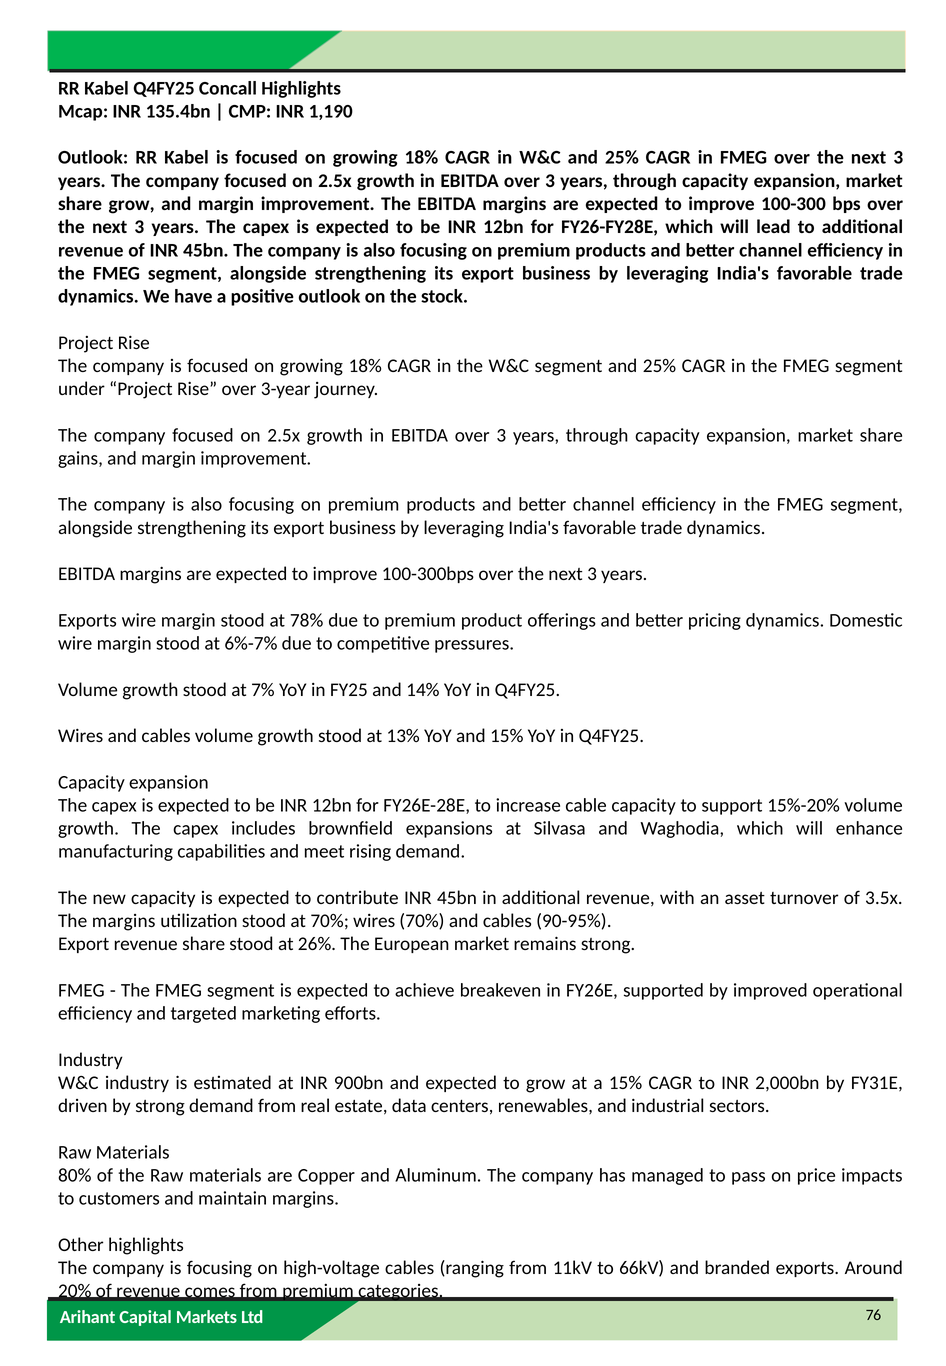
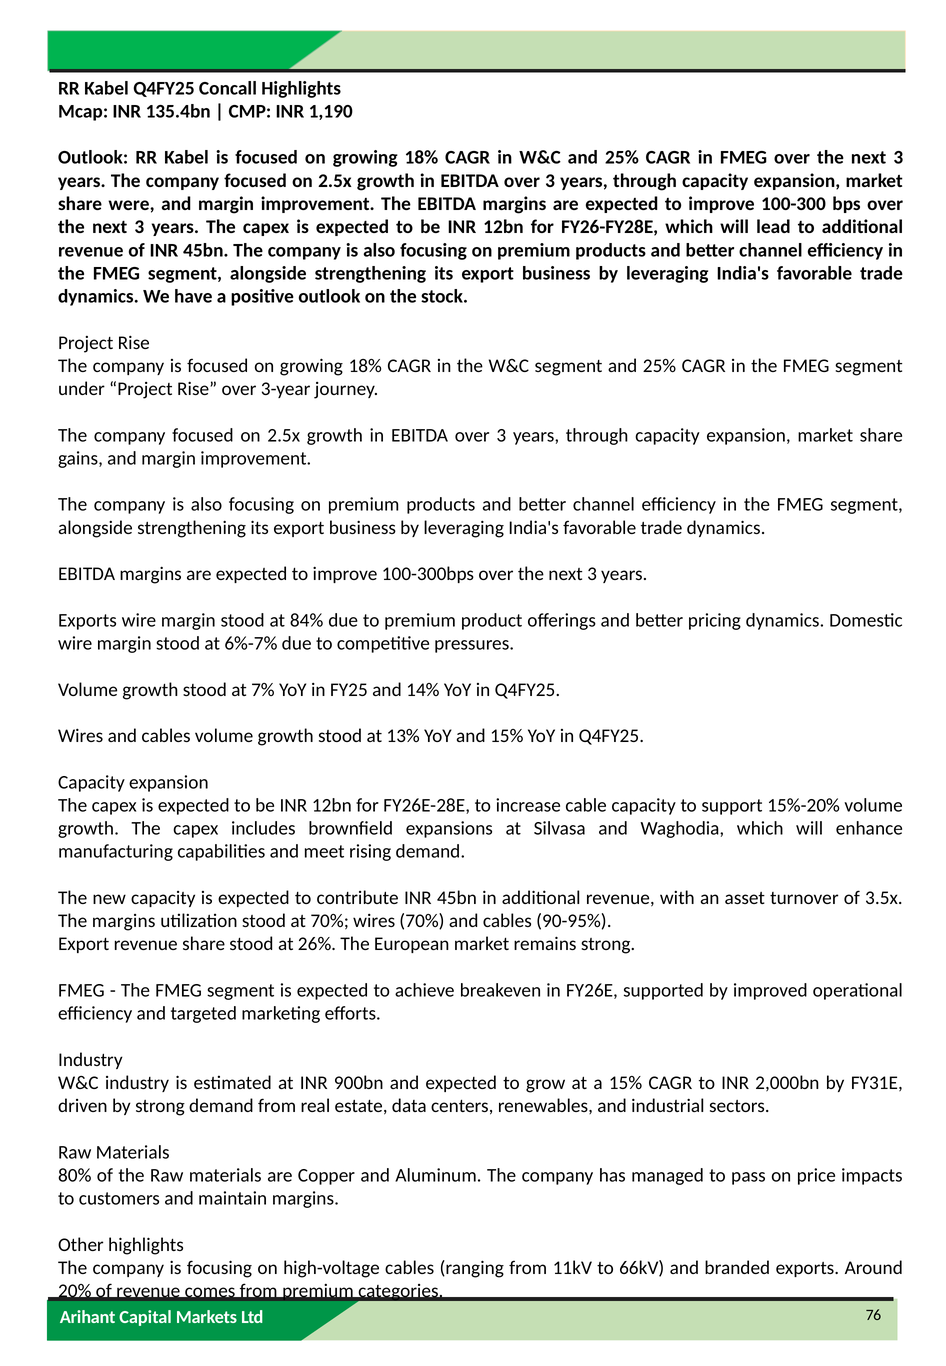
share grow: grow -> were (132, 204)
78%: 78% -> 84% (307, 620)
